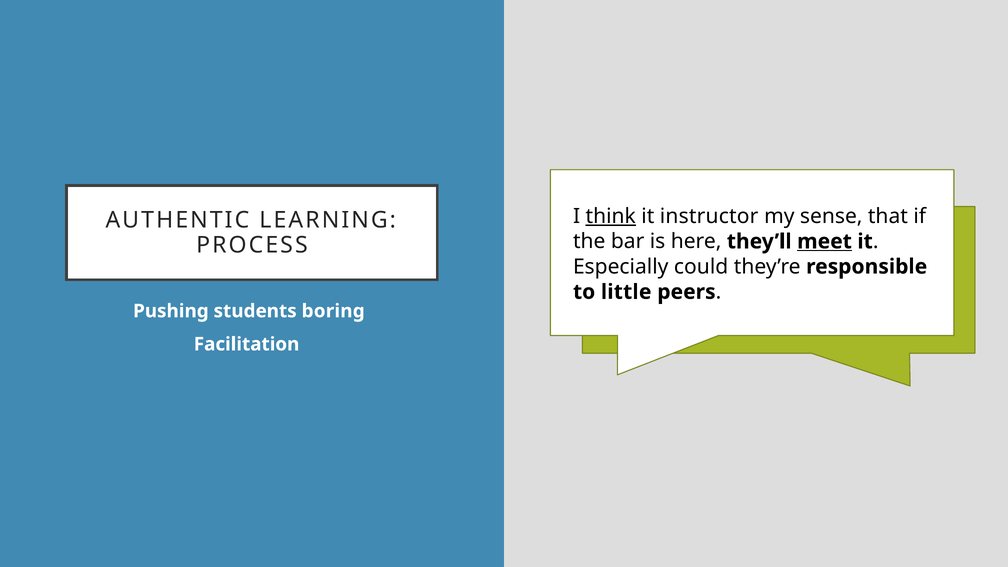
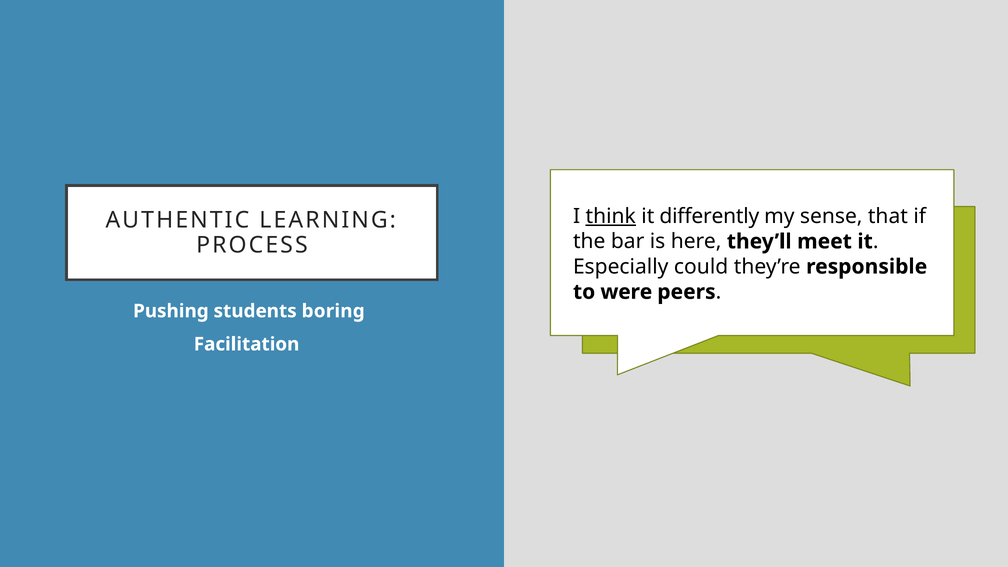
instructor: instructor -> differently (709, 216)
meet underline: present -> none (824, 241)
little: little -> were (626, 292)
